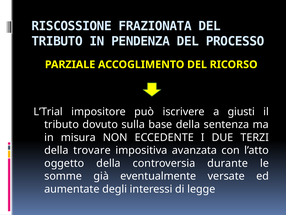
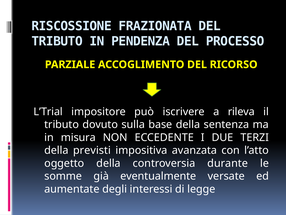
giusti: giusti -> rileva (241, 111)
trovare: trovare -> previsti (92, 150)
